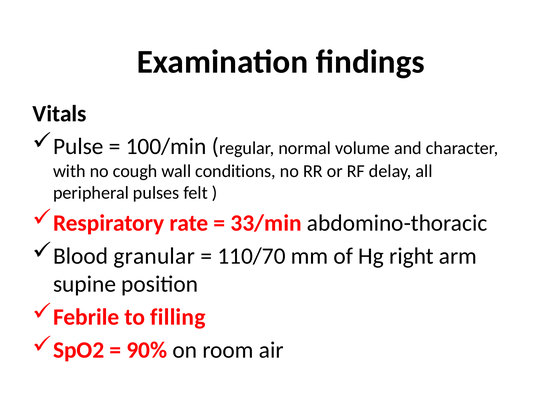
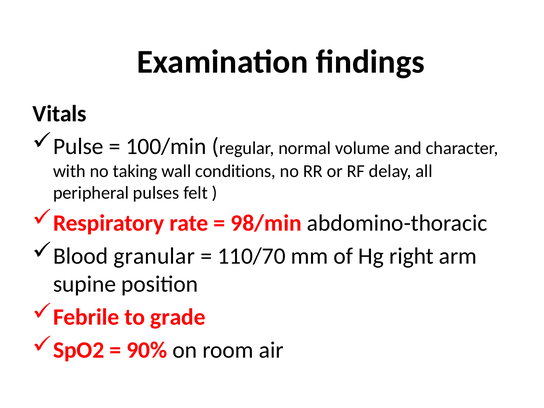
cough: cough -> taking (135, 171)
33/min: 33/min -> 98/min (266, 223)
filling: filling -> grade (178, 317)
